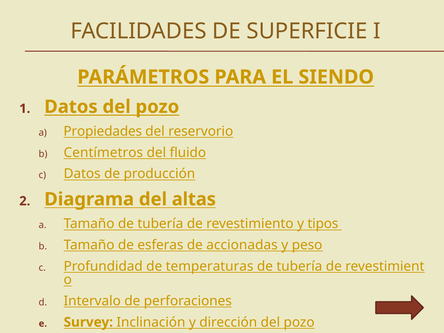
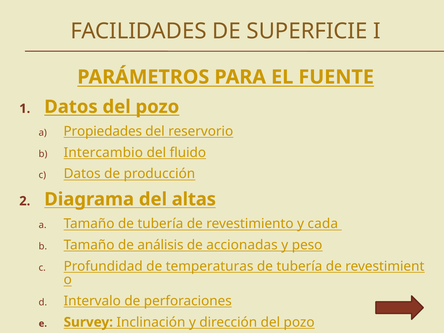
SIENDO: SIENDO -> FUENTE (336, 77)
Centímetros: Centímetros -> Intercambio (103, 153)
tipos: tipos -> cada (323, 224)
esferas: esferas -> análisis (160, 245)
